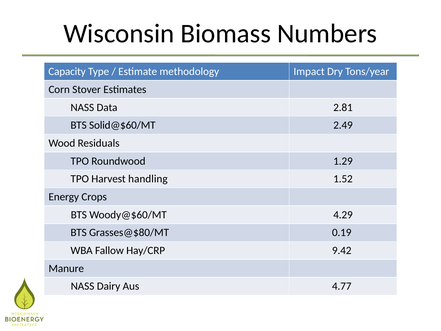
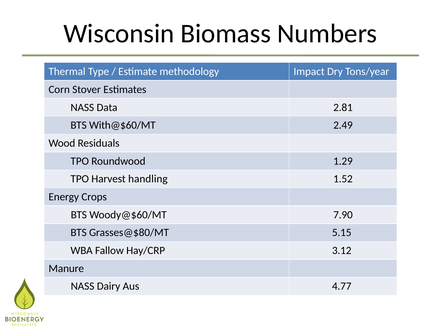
Capacity: Capacity -> Thermal (67, 72)
Solid@$60/MT: Solid@$60/MT -> With@$60/MT (122, 125)
4.29: 4.29 -> 7.90 (343, 215)
0.19: 0.19 -> 5.15 (342, 232)
9.42: 9.42 -> 3.12 (342, 250)
